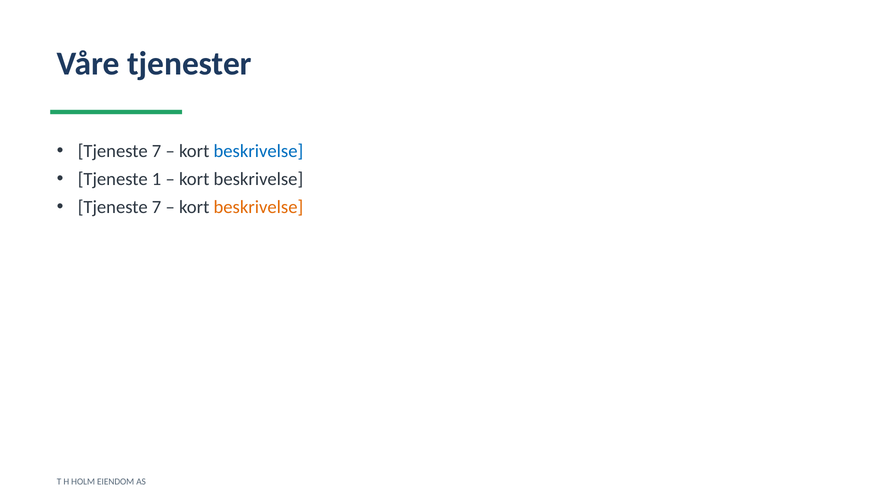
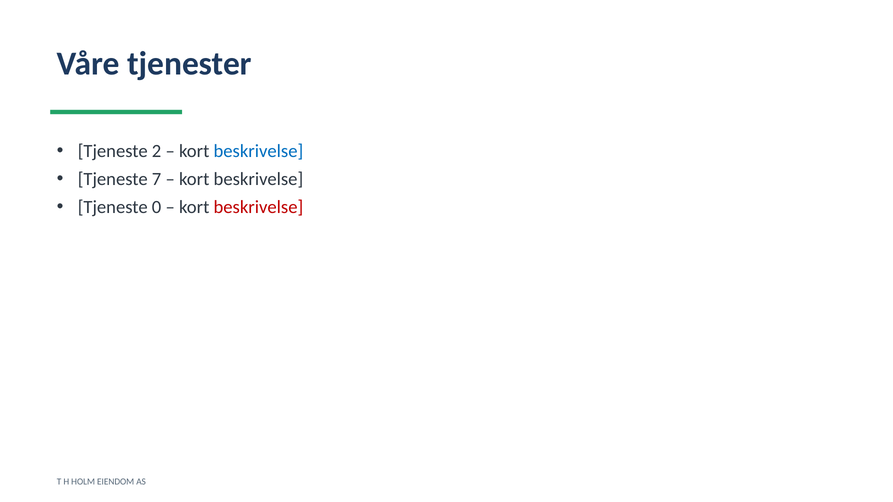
7: 7 -> 2 (157, 151)
1: 1 -> 7 (157, 179)
7: 7 -> 0 (157, 207)
beskrivelse colour: orange -> red (258, 207)
